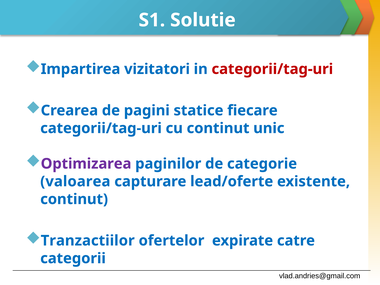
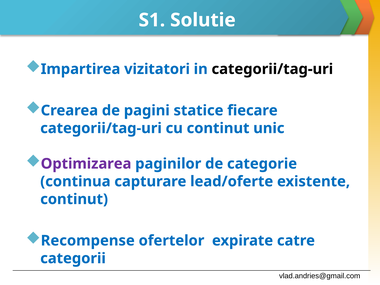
categorii/tag-uri colour: red -> black (272, 69)
valoarea: valoarea -> continua (75, 181)
Tranzactiilor: Tranzactiilor -> Recompense (88, 241)
